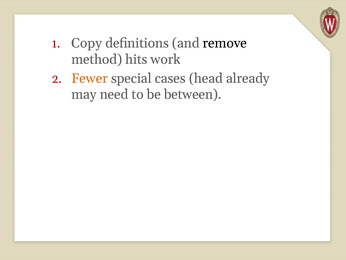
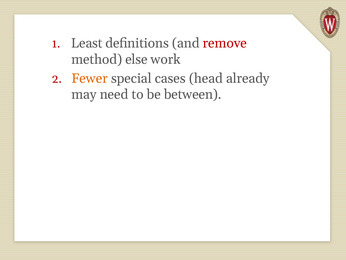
Copy: Copy -> Least (87, 43)
remove colour: black -> red (225, 43)
hits: hits -> else (136, 59)
